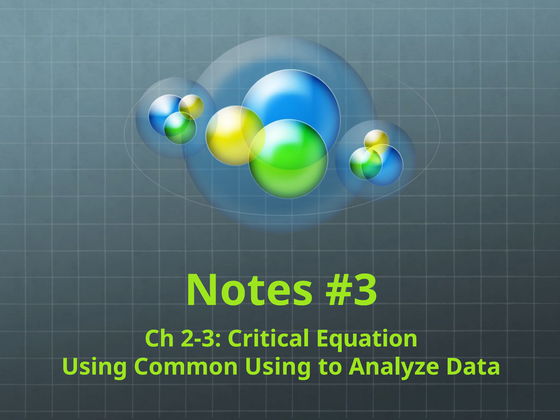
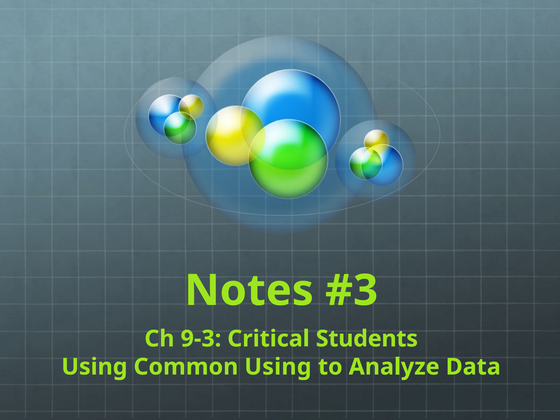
2-3: 2-3 -> 9-3 (201, 339)
Equation: Equation -> Students (367, 339)
